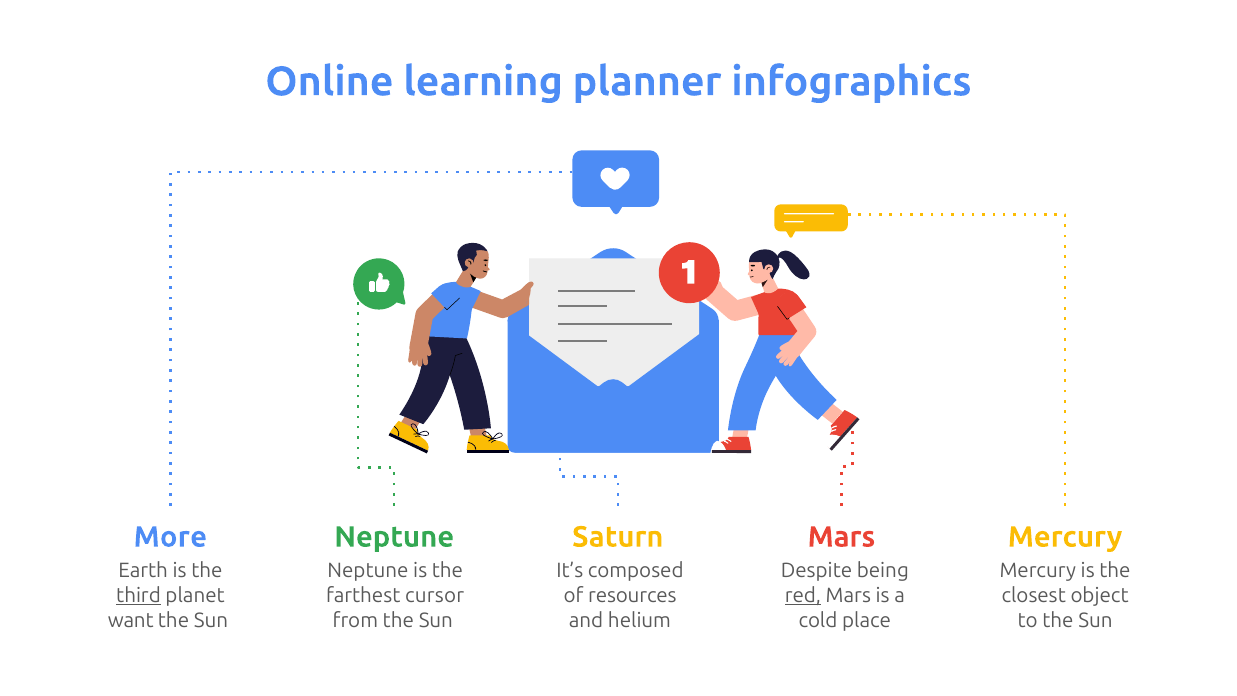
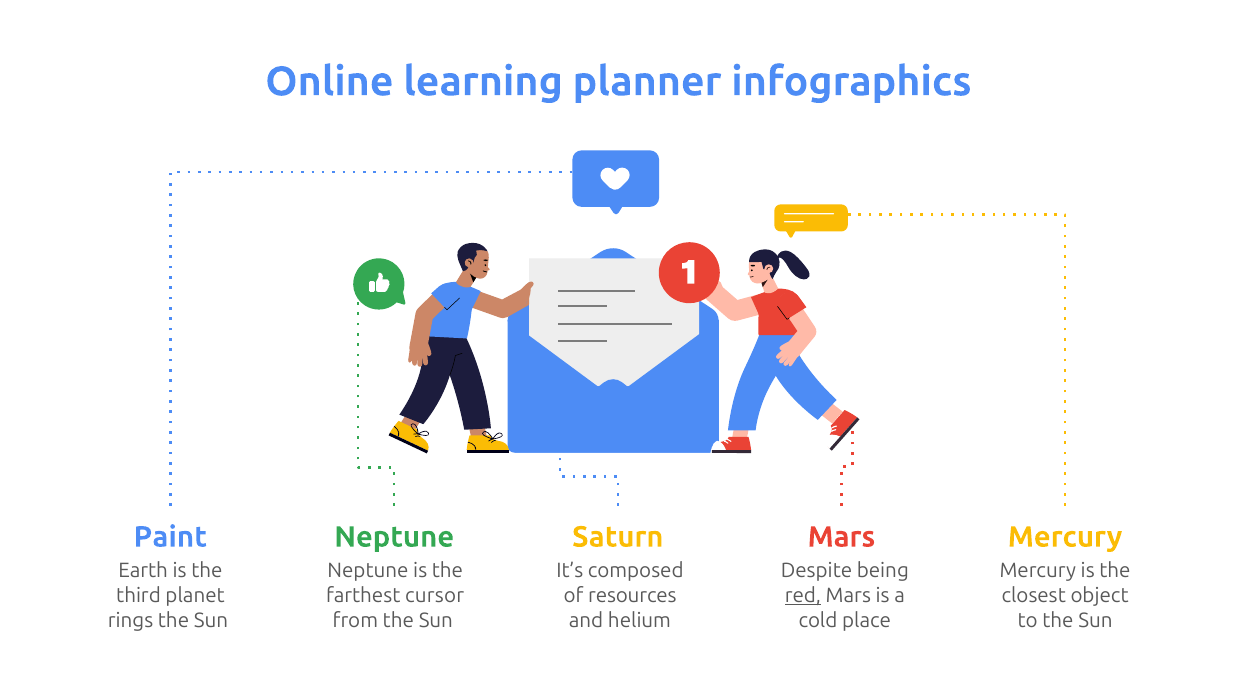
More: More -> Paint (170, 537)
third underline: present -> none (139, 596)
want: want -> rings (131, 620)
